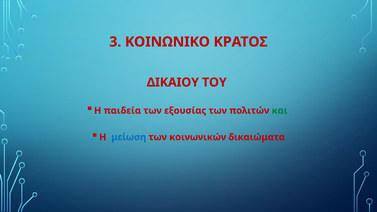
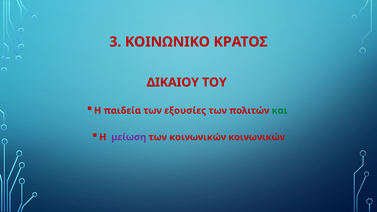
εξουσίας: εξουσίας -> εξουσίες (185, 111)
μείωση colour: blue -> purple (129, 137)
κοινωνικών δικαιώματα: δικαιώματα -> κοινωνικών (257, 137)
